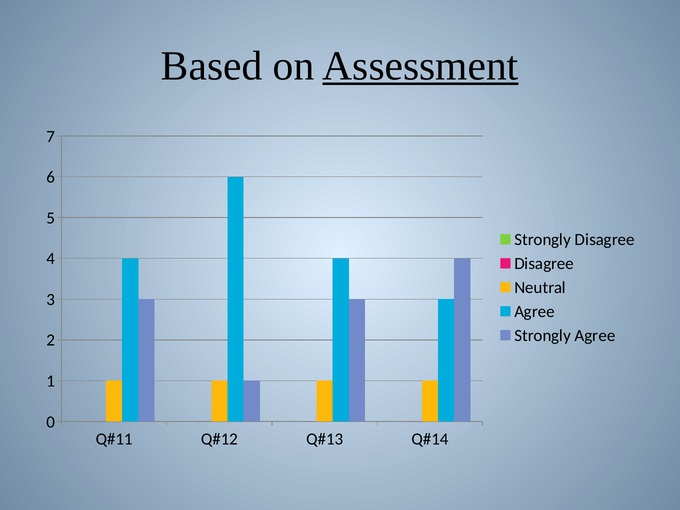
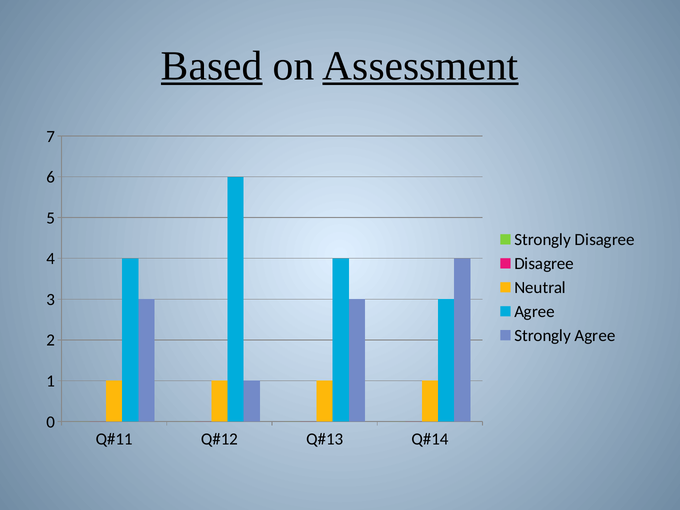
Based underline: none -> present (212, 66)
